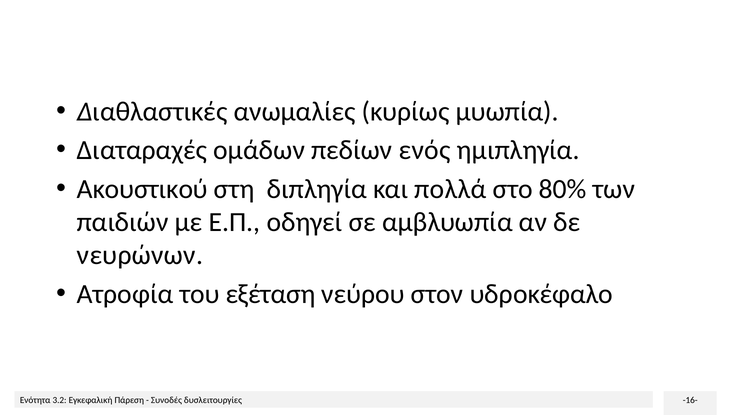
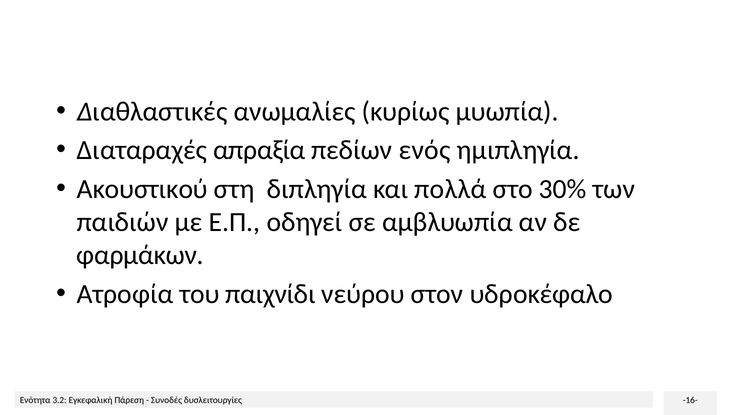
ομάδων: ομάδων -> απραξία (259, 150)
80%: 80% -> 30% (563, 189)
νευρώνων: νευρώνων -> φαρμάκων (140, 255)
εξέταση: εξέταση -> παιχνίδι (271, 294)
